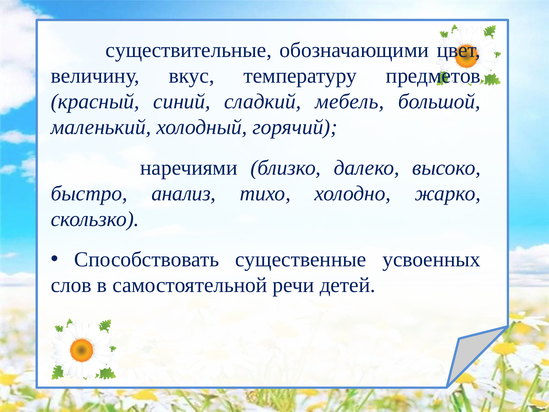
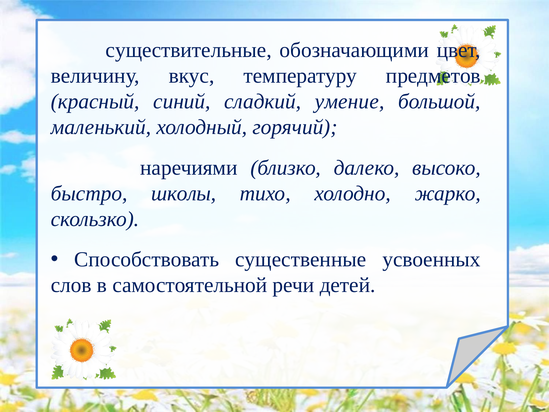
мебель: мебель -> умение (350, 101)
анализ: анализ -> школы (184, 193)
